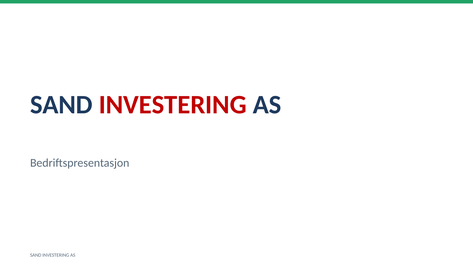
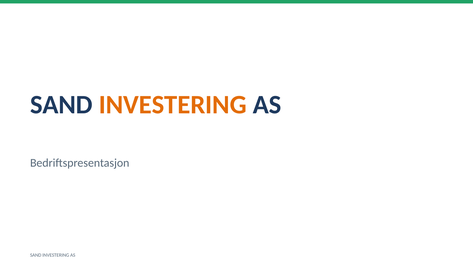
INVESTERING colour: red -> orange (173, 105)
